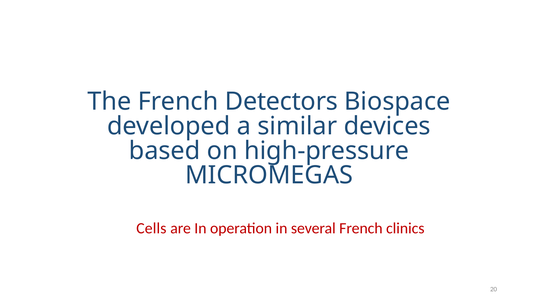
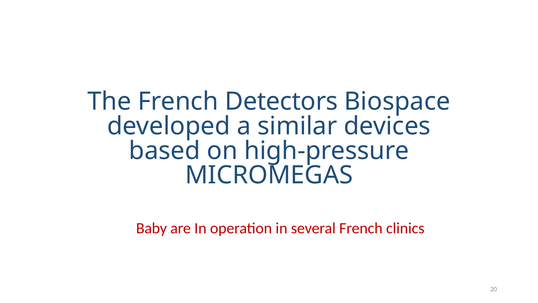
Cells: Cells -> Baby (152, 228)
